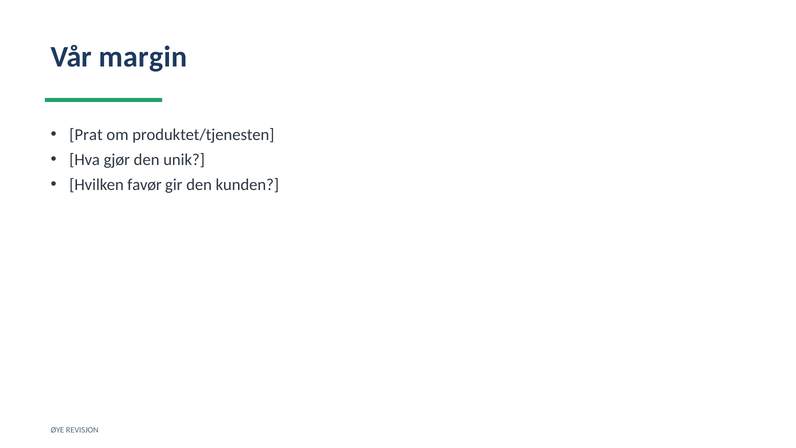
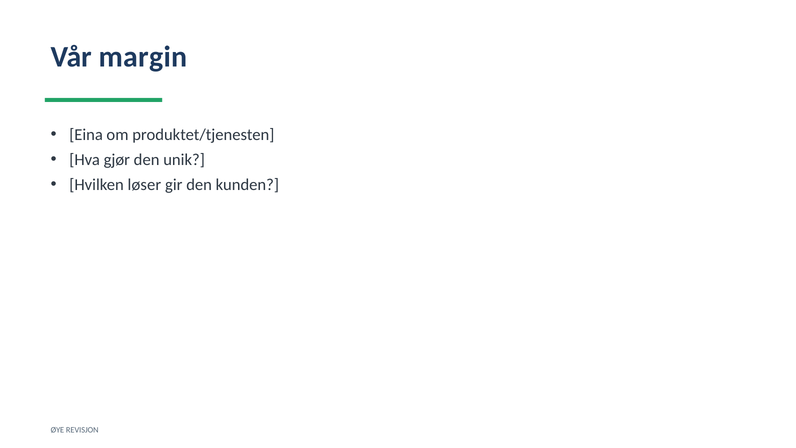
Prat: Prat -> Eina (86, 135)
favør: favør -> løser (144, 185)
